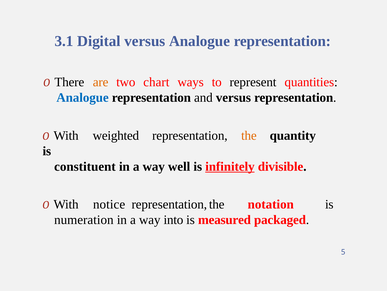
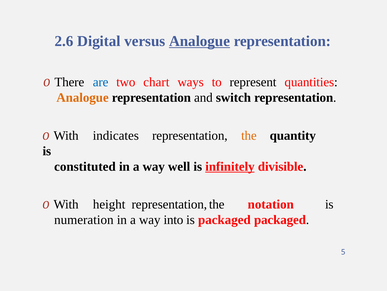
3.1: 3.1 -> 2.6 (64, 41)
Analogue underline: none -> present (199, 41)
are colour: orange -> blue (101, 82)
Analogue colour: blue -> orange (83, 97)
and versus: versus -> switch (233, 97)
weighted: weighted -> indicates (116, 135)
constituent: constituent -> constituted (85, 166)
notice: notice -> height (109, 204)
is measured: measured -> packaged (224, 219)
